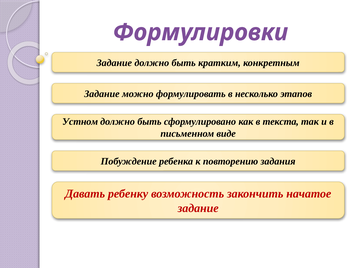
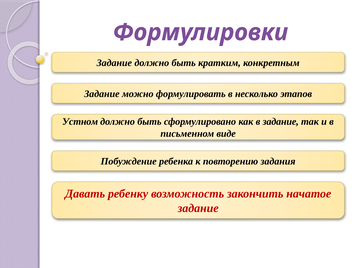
в текста: текста -> задание (281, 122)
